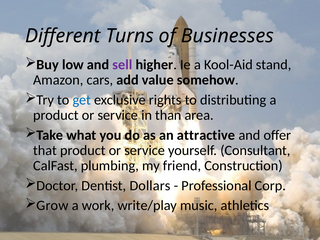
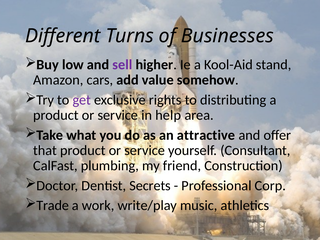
get colour: blue -> purple (82, 100)
than: than -> help (168, 115)
Dollars: Dollars -> Secrets (150, 186)
Grow: Grow -> Trade (53, 205)
